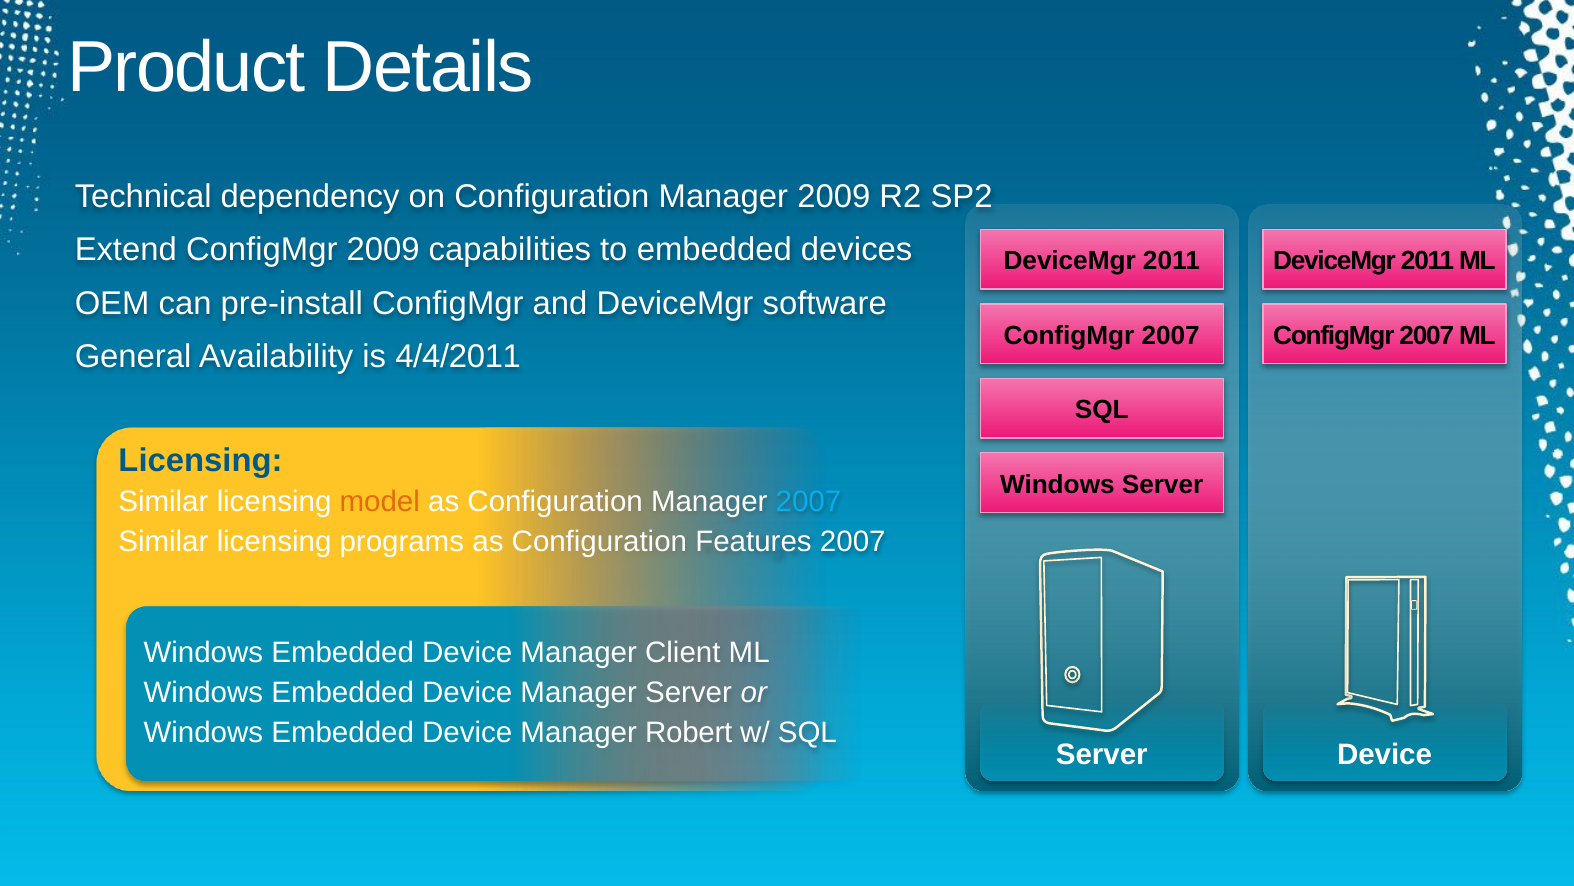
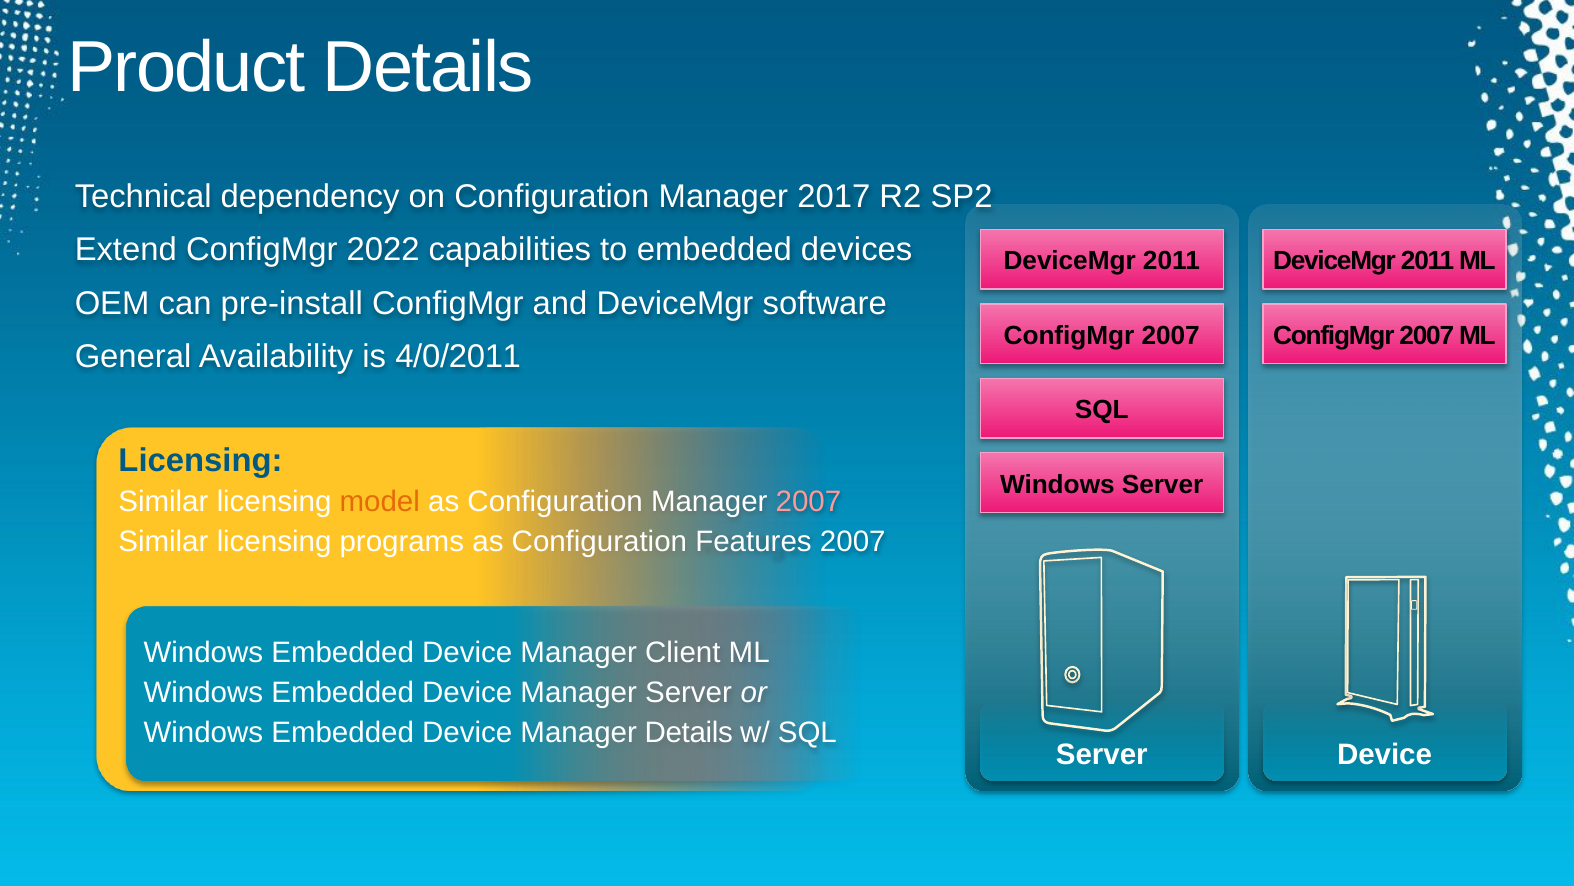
Manager 2009: 2009 -> 2017 (834, 197)
ConfigMgr 2009: 2009 -> 2022 (383, 250)
4/4/2011: 4/4/2011 -> 4/0/2011 (458, 356)
2007 colour: light blue -> pink (808, 502)
Manager Robert: Robert -> Details (689, 732)
